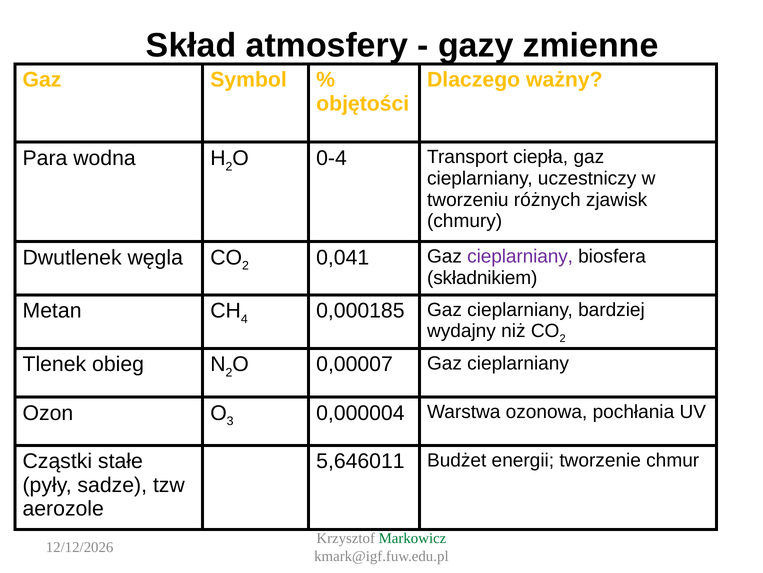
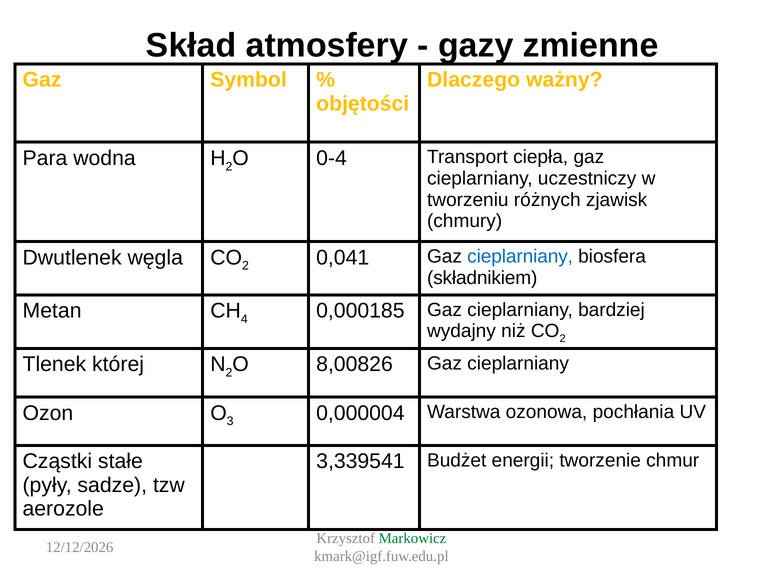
cieplarniany colour: purple -> blue (520, 256)
obieg: obieg -> której (118, 364)
0,00007: 0,00007 -> 8,00826 (355, 364)
5,646011: 5,646011 -> 3,339541 (360, 461)
